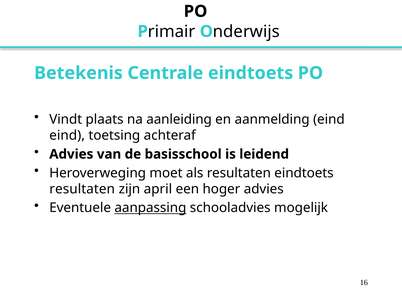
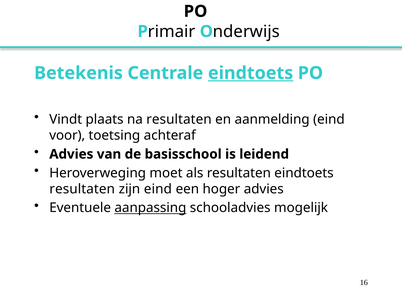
eindtoets underline: none -> present (251, 73)
na aanleiding: aanleiding -> resultaten (179, 119)
eind: eind -> voor (67, 135)
zijn april: april -> eind (158, 189)
